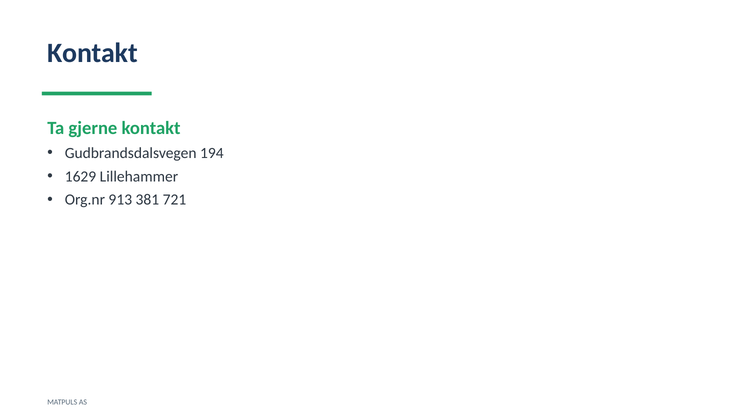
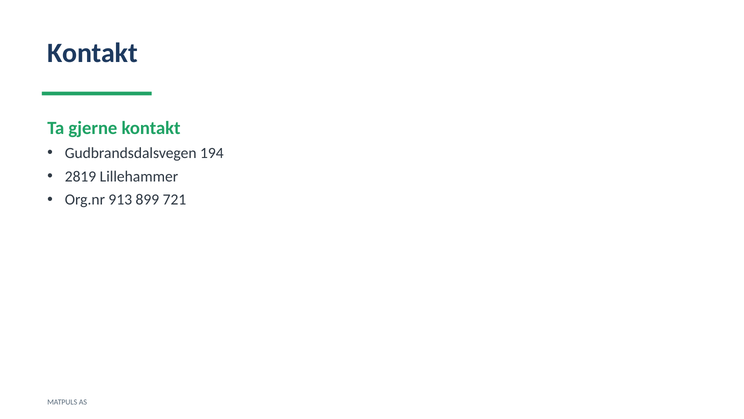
1629: 1629 -> 2819 (80, 176)
381: 381 -> 899 (147, 200)
